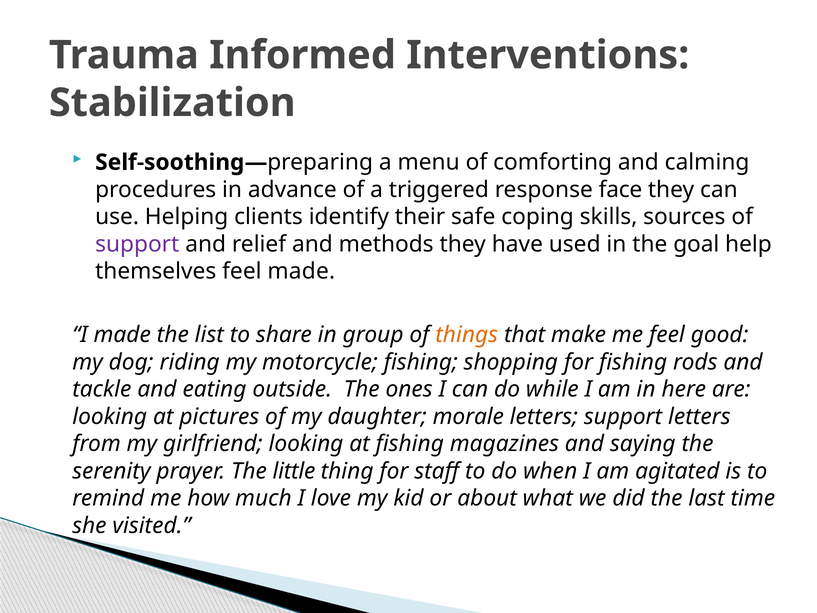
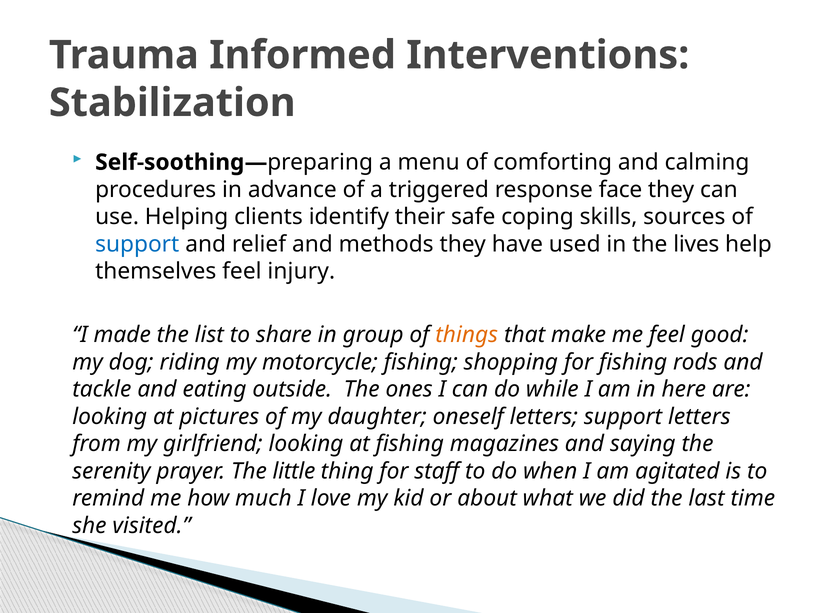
support colour: purple -> blue (137, 244)
goal: goal -> lives (696, 244)
feel made: made -> injury (301, 271)
morale: morale -> oneself (468, 416)
